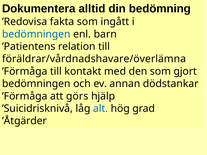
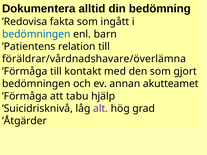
dödstankar: dödstankar -> akutteamet (171, 84)
görs: görs -> tabu (77, 96)
alt colour: blue -> purple (101, 109)
